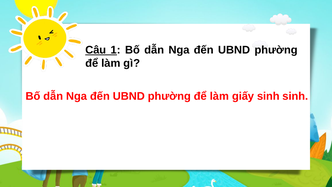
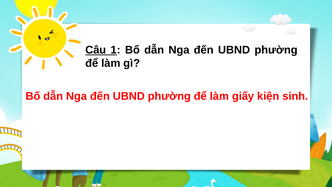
giấy sinh: sinh -> kiện (268, 96)
